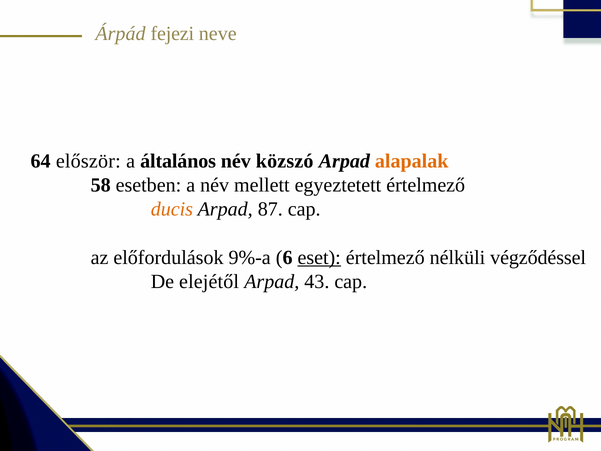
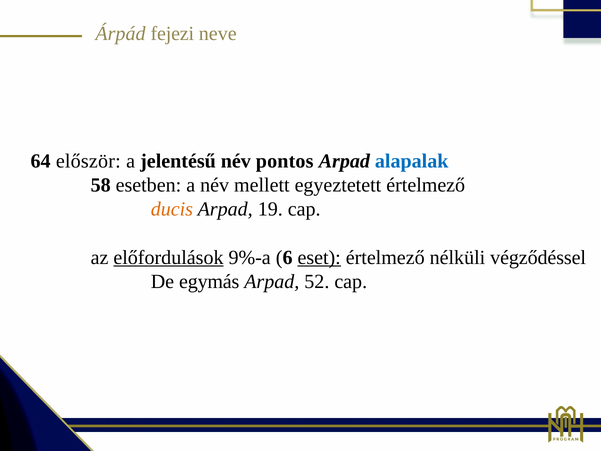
általános: általános -> jelentésű (178, 161)
közszó: közszó -> pontos (285, 161)
alapalak colour: orange -> blue (412, 161)
87: 87 -> 19 (270, 209)
előfordulások underline: none -> present (168, 257)
elejétől: elejétől -> egymás (209, 281)
43: 43 -> 52 (317, 281)
